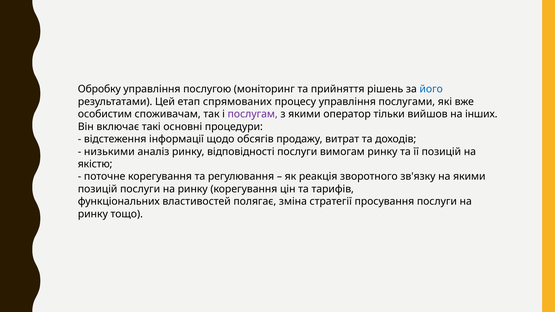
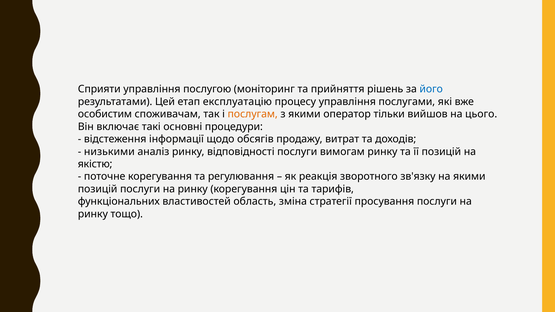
Обробку: Обробку -> Сприяти (99, 89)
спрямованих: спрямованих -> експлуатацію (237, 102)
послугам colour: purple -> orange (253, 114)
інших: інших -> цього (481, 114)
полягає: полягає -> область (255, 202)
